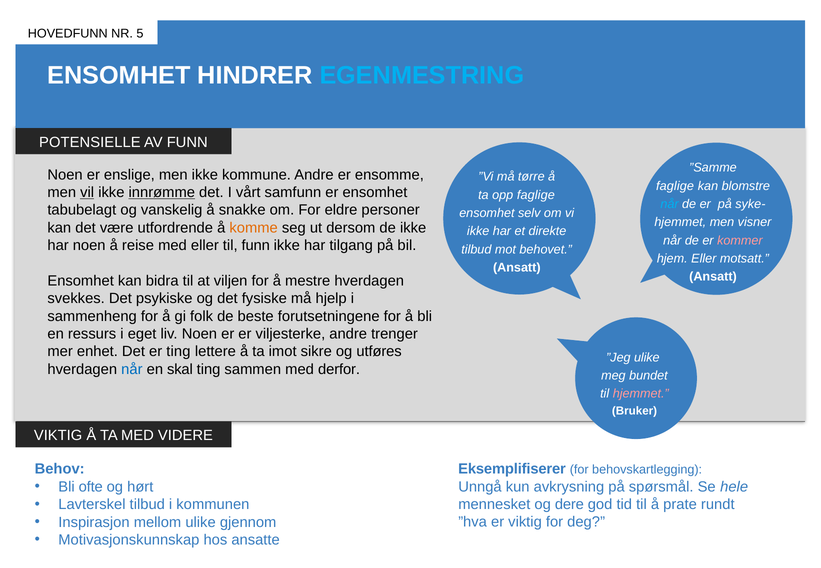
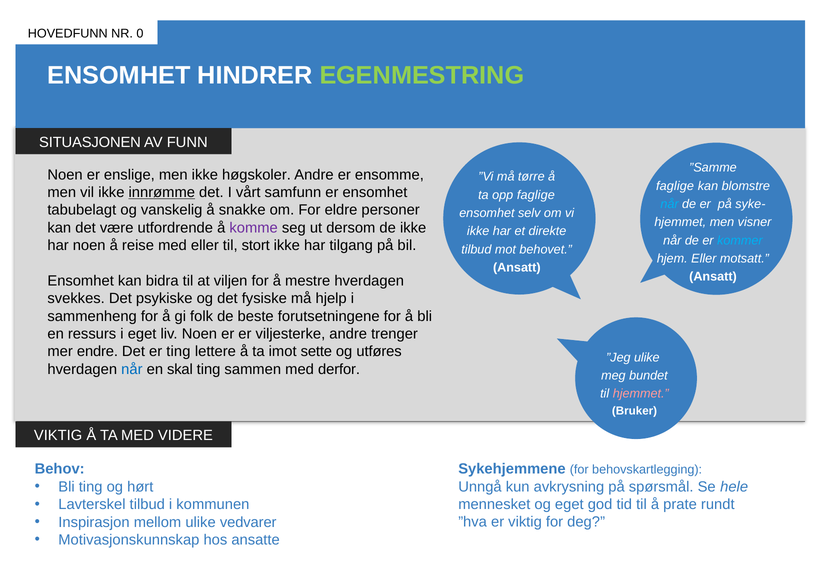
5: 5 -> 0 (140, 34)
EGENMESTRING colour: light blue -> light green (422, 76)
POTENSIELLE: POTENSIELLE -> SITUASJONEN (90, 142)
kommune: kommune -> høgskoler (257, 175)
vil underline: present -> none (87, 193)
komme colour: orange -> purple (254, 228)
kommer colour: pink -> light blue (740, 241)
til funn: funn -> stort (256, 246)
enhet: enhet -> endre (97, 352)
sikre: sikre -> sette (316, 352)
Eksemplifiserer: Eksemplifiserer -> Sykehjemmene (512, 469)
Bli ofte: ofte -> ting (91, 487)
og dere: dere -> eget (569, 505)
gjennom: gjennom -> vedvarer (248, 522)
